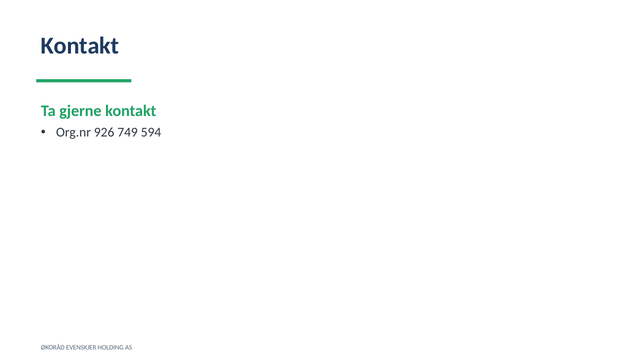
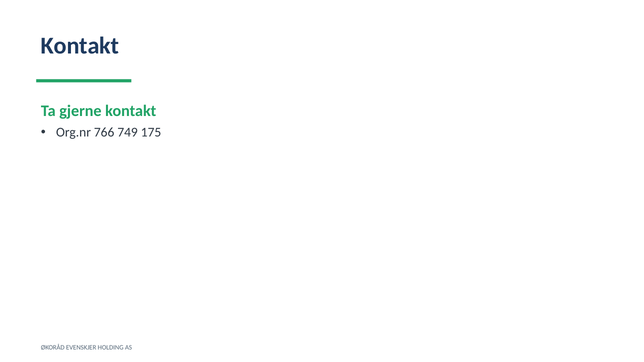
926: 926 -> 766 (104, 132)
594: 594 -> 175 (151, 132)
